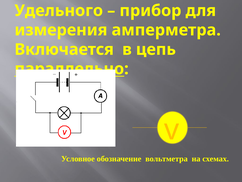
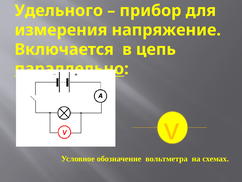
амперметра: амперметра -> напряжение (166, 30)
